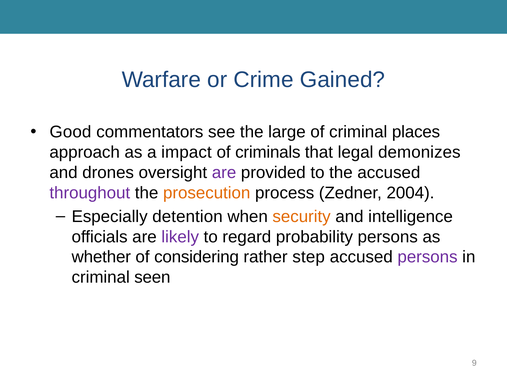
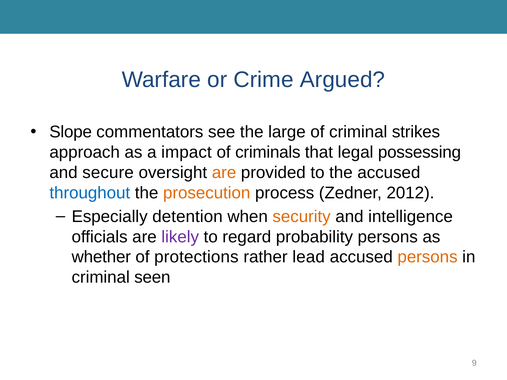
Gained: Gained -> Argued (342, 80)
Good: Good -> Slope (71, 132)
places: places -> strikes (416, 132)
demonizes: demonizes -> possessing (419, 152)
drones: drones -> secure (108, 173)
are colour: purple -> orange (224, 173)
throughout colour: purple -> blue (90, 193)
2004: 2004 -> 2012 (410, 193)
considering: considering -> protections (196, 257)
step: step -> lead (309, 257)
persons colour: purple -> orange (428, 257)
